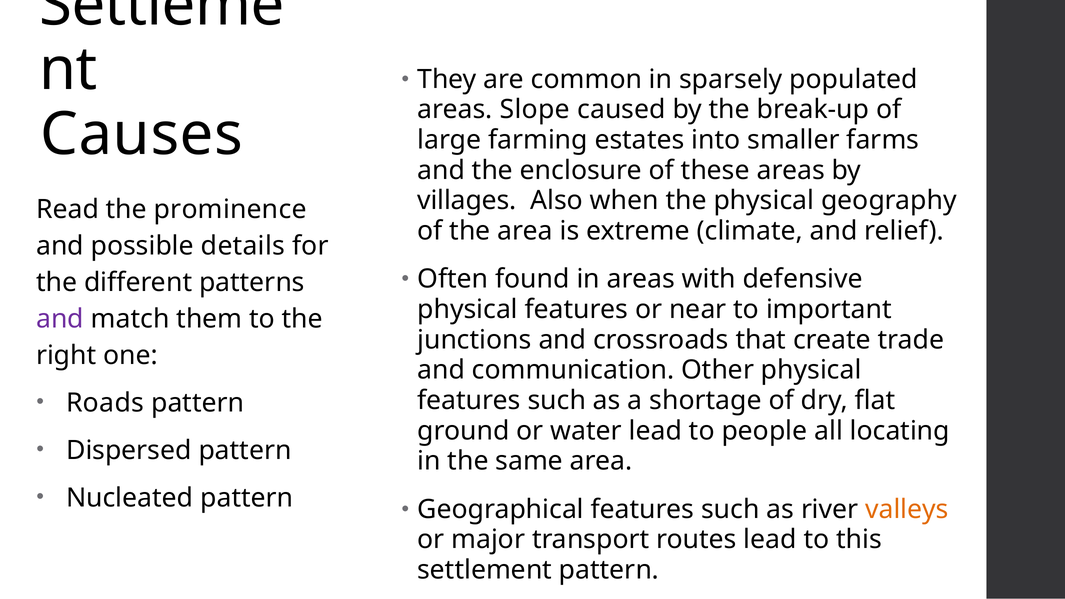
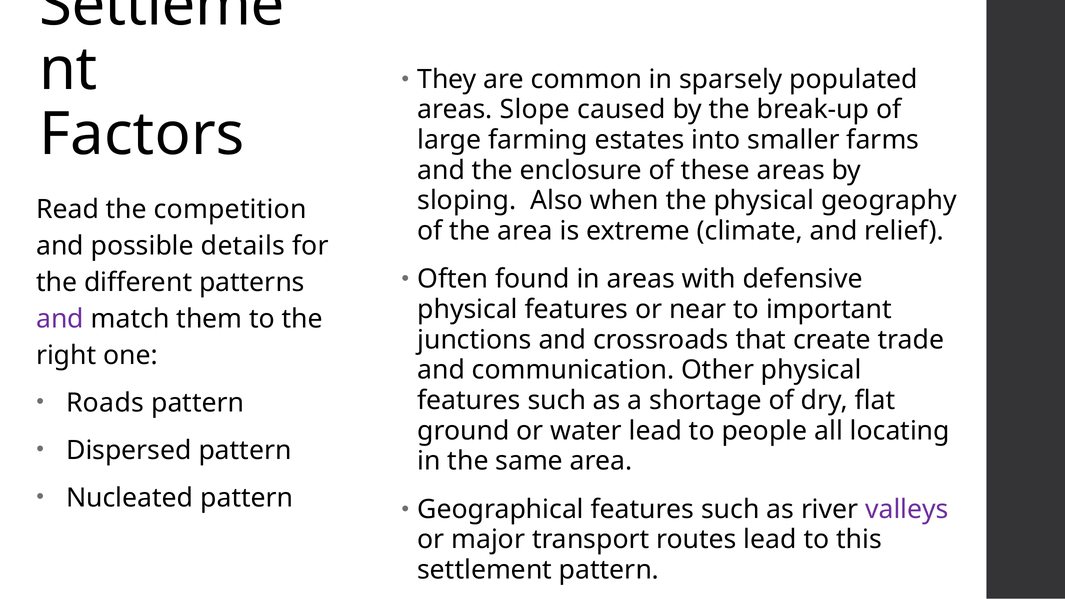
Causes: Causes -> Factors (142, 134)
villages: villages -> sloping (467, 201)
prominence: prominence -> competition (230, 210)
valleys colour: orange -> purple (907, 509)
